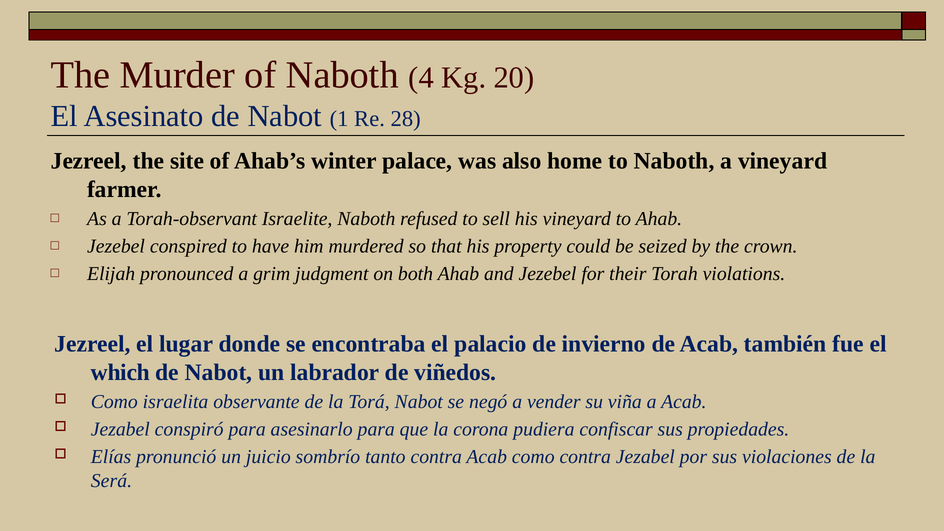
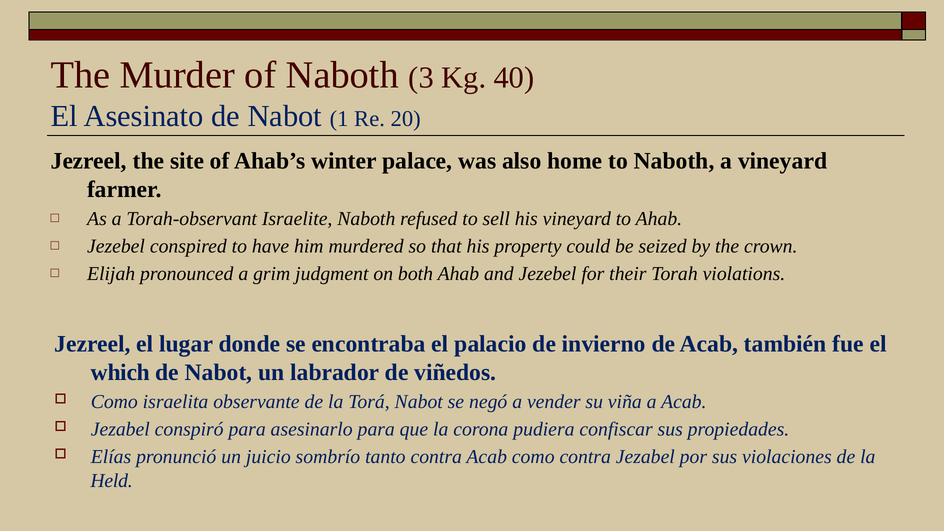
4: 4 -> 3 (421, 78)
20: 20 -> 40 (514, 78)
28: 28 -> 20 (406, 119)
Será: Será -> Held (112, 481)
